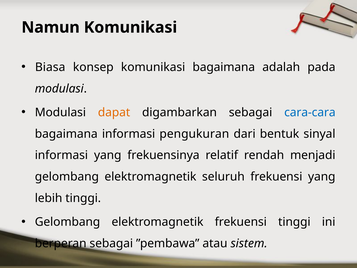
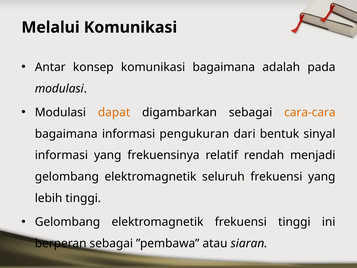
Namun: Namun -> Melalui (51, 27)
Biasa: Biasa -> Antar (50, 67)
cara-cara colour: blue -> orange (310, 112)
sistem: sistem -> siaran (249, 243)
